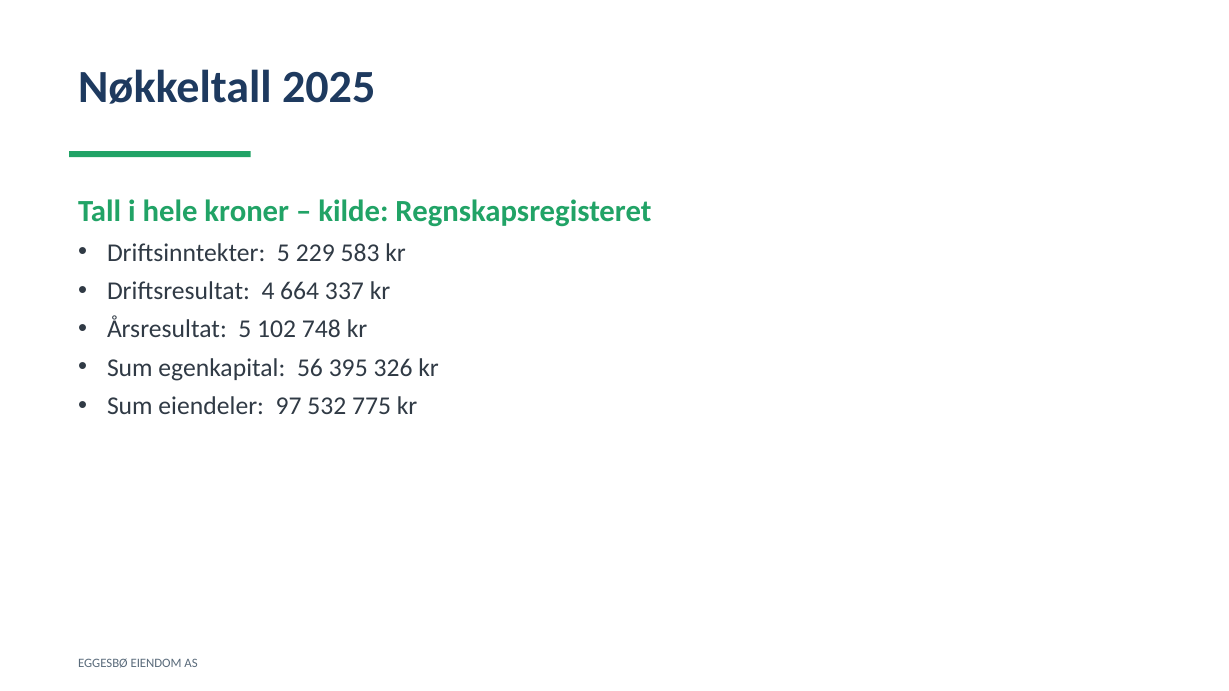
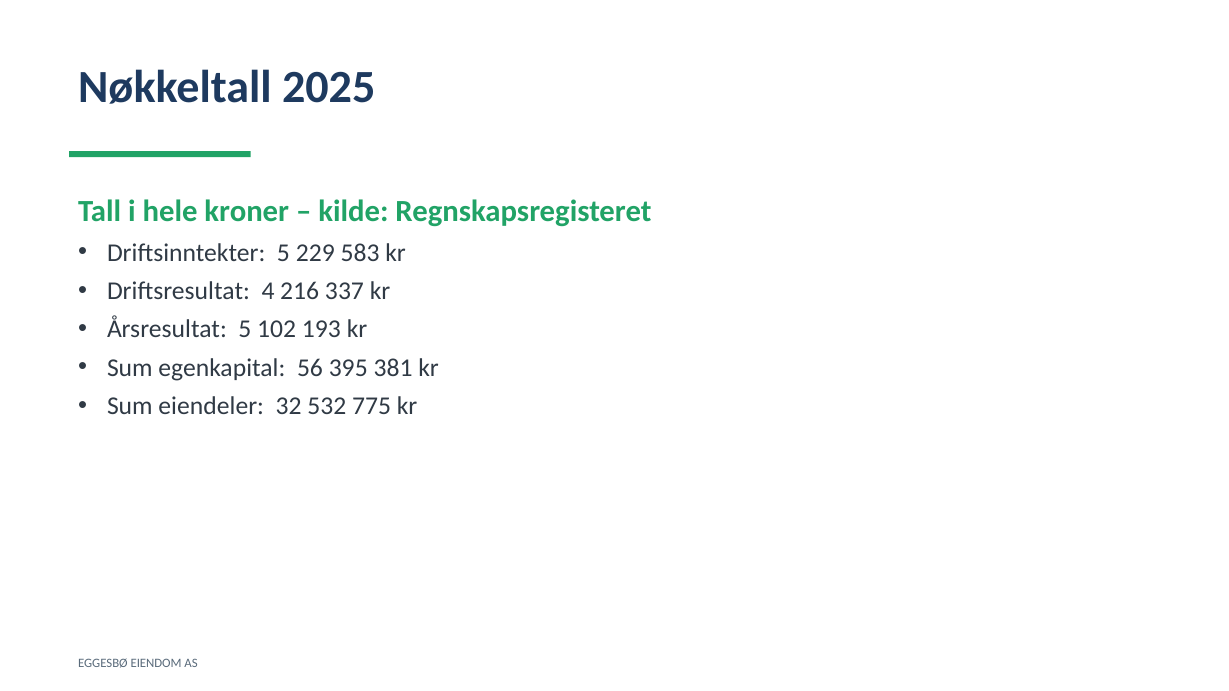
664: 664 -> 216 (300, 291)
748: 748 -> 193 (321, 330)
326: 326 -> 381 (393, 368)
97: 97 -> 32 (289, 406)
